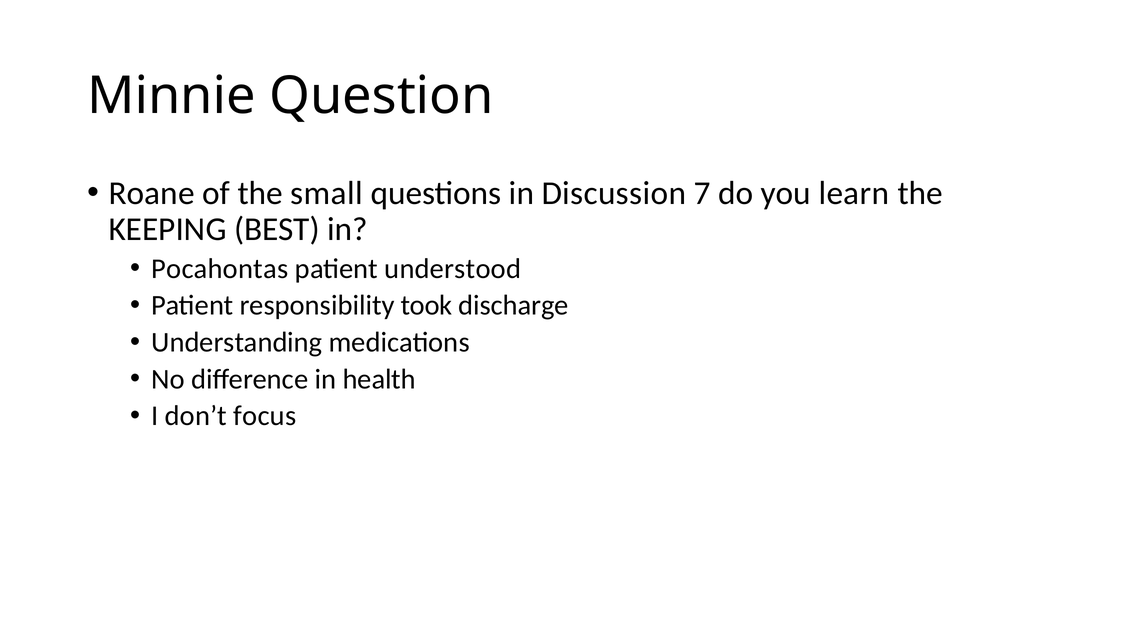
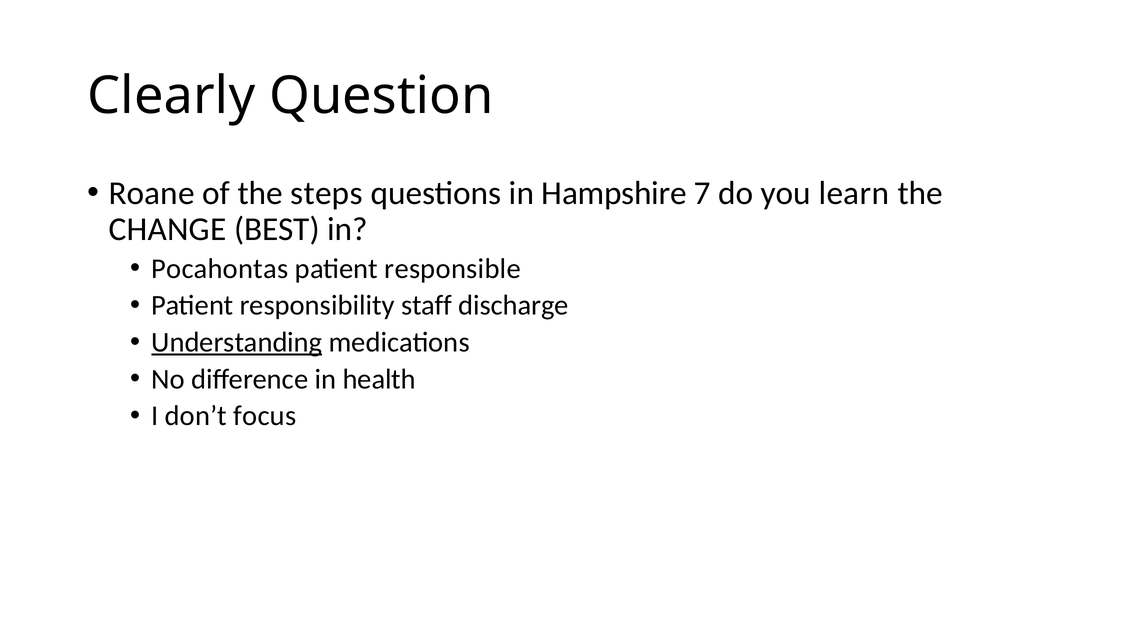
Minnie: Minnie -> Clearly (171, 96)
small: small -> steps (327, 193)
Discussion: Discussion -> Hampshire (614, 193)
KEEPING: KEEPING -> CHANGE (167, 229)
understood: understood -> responsible (453, 269)
took: took -> staff (426, 305)
Understanding underline: none -> present (237, 342)
